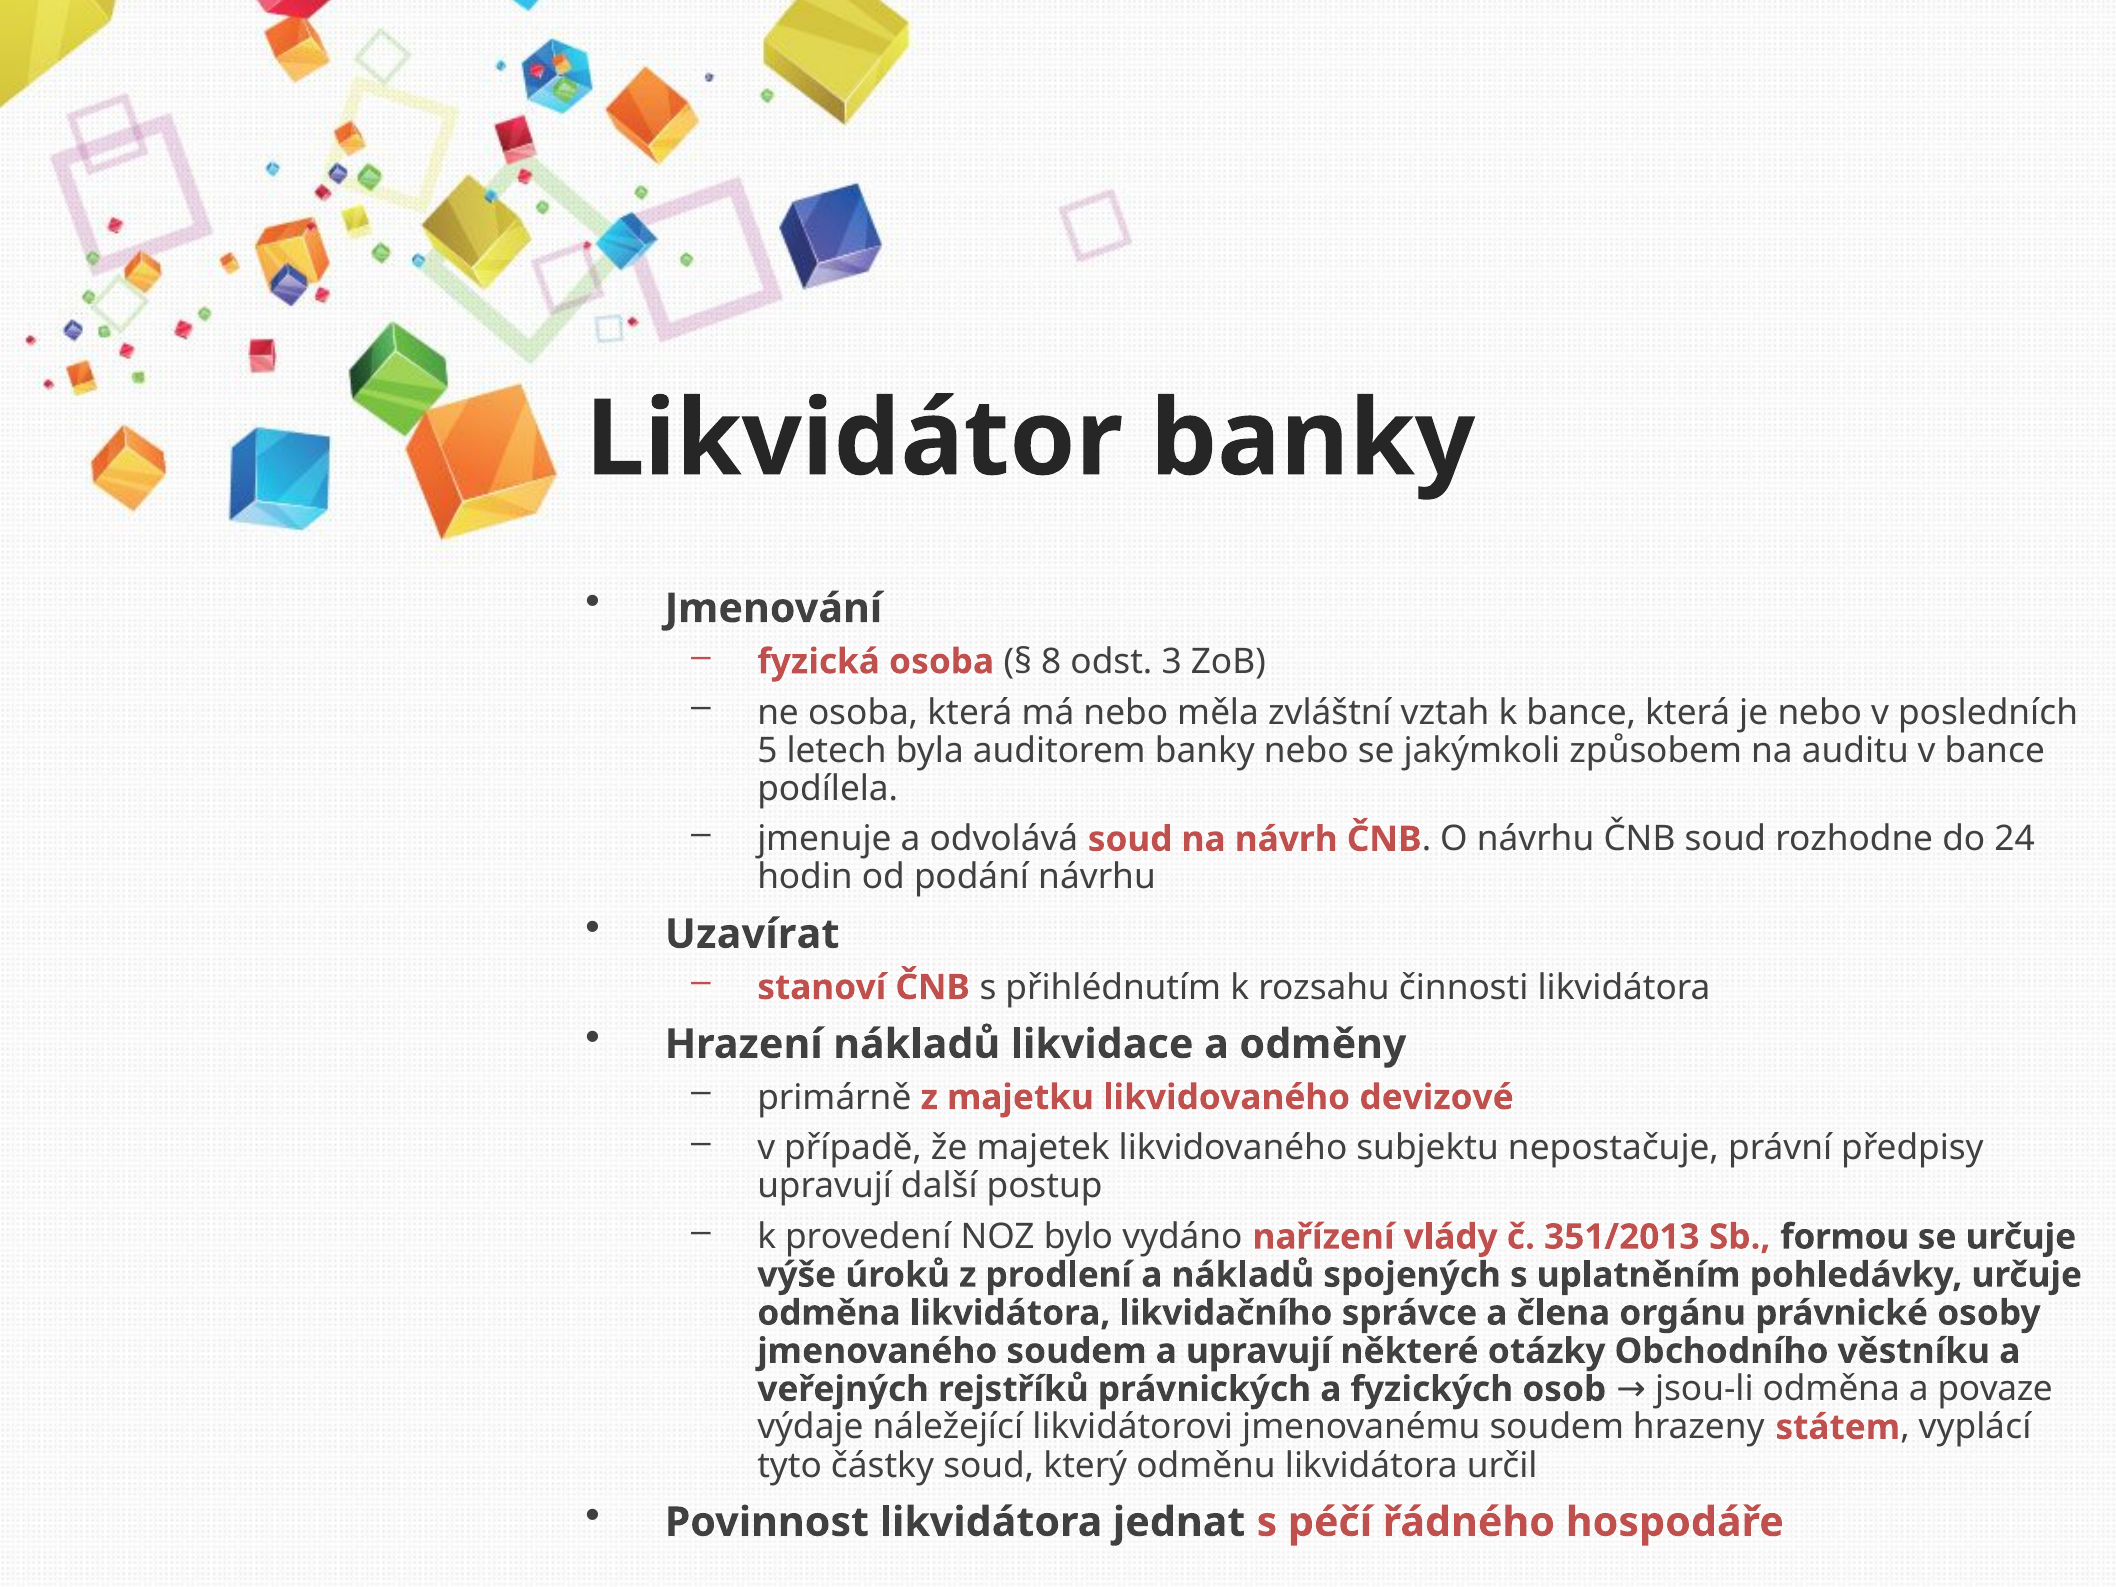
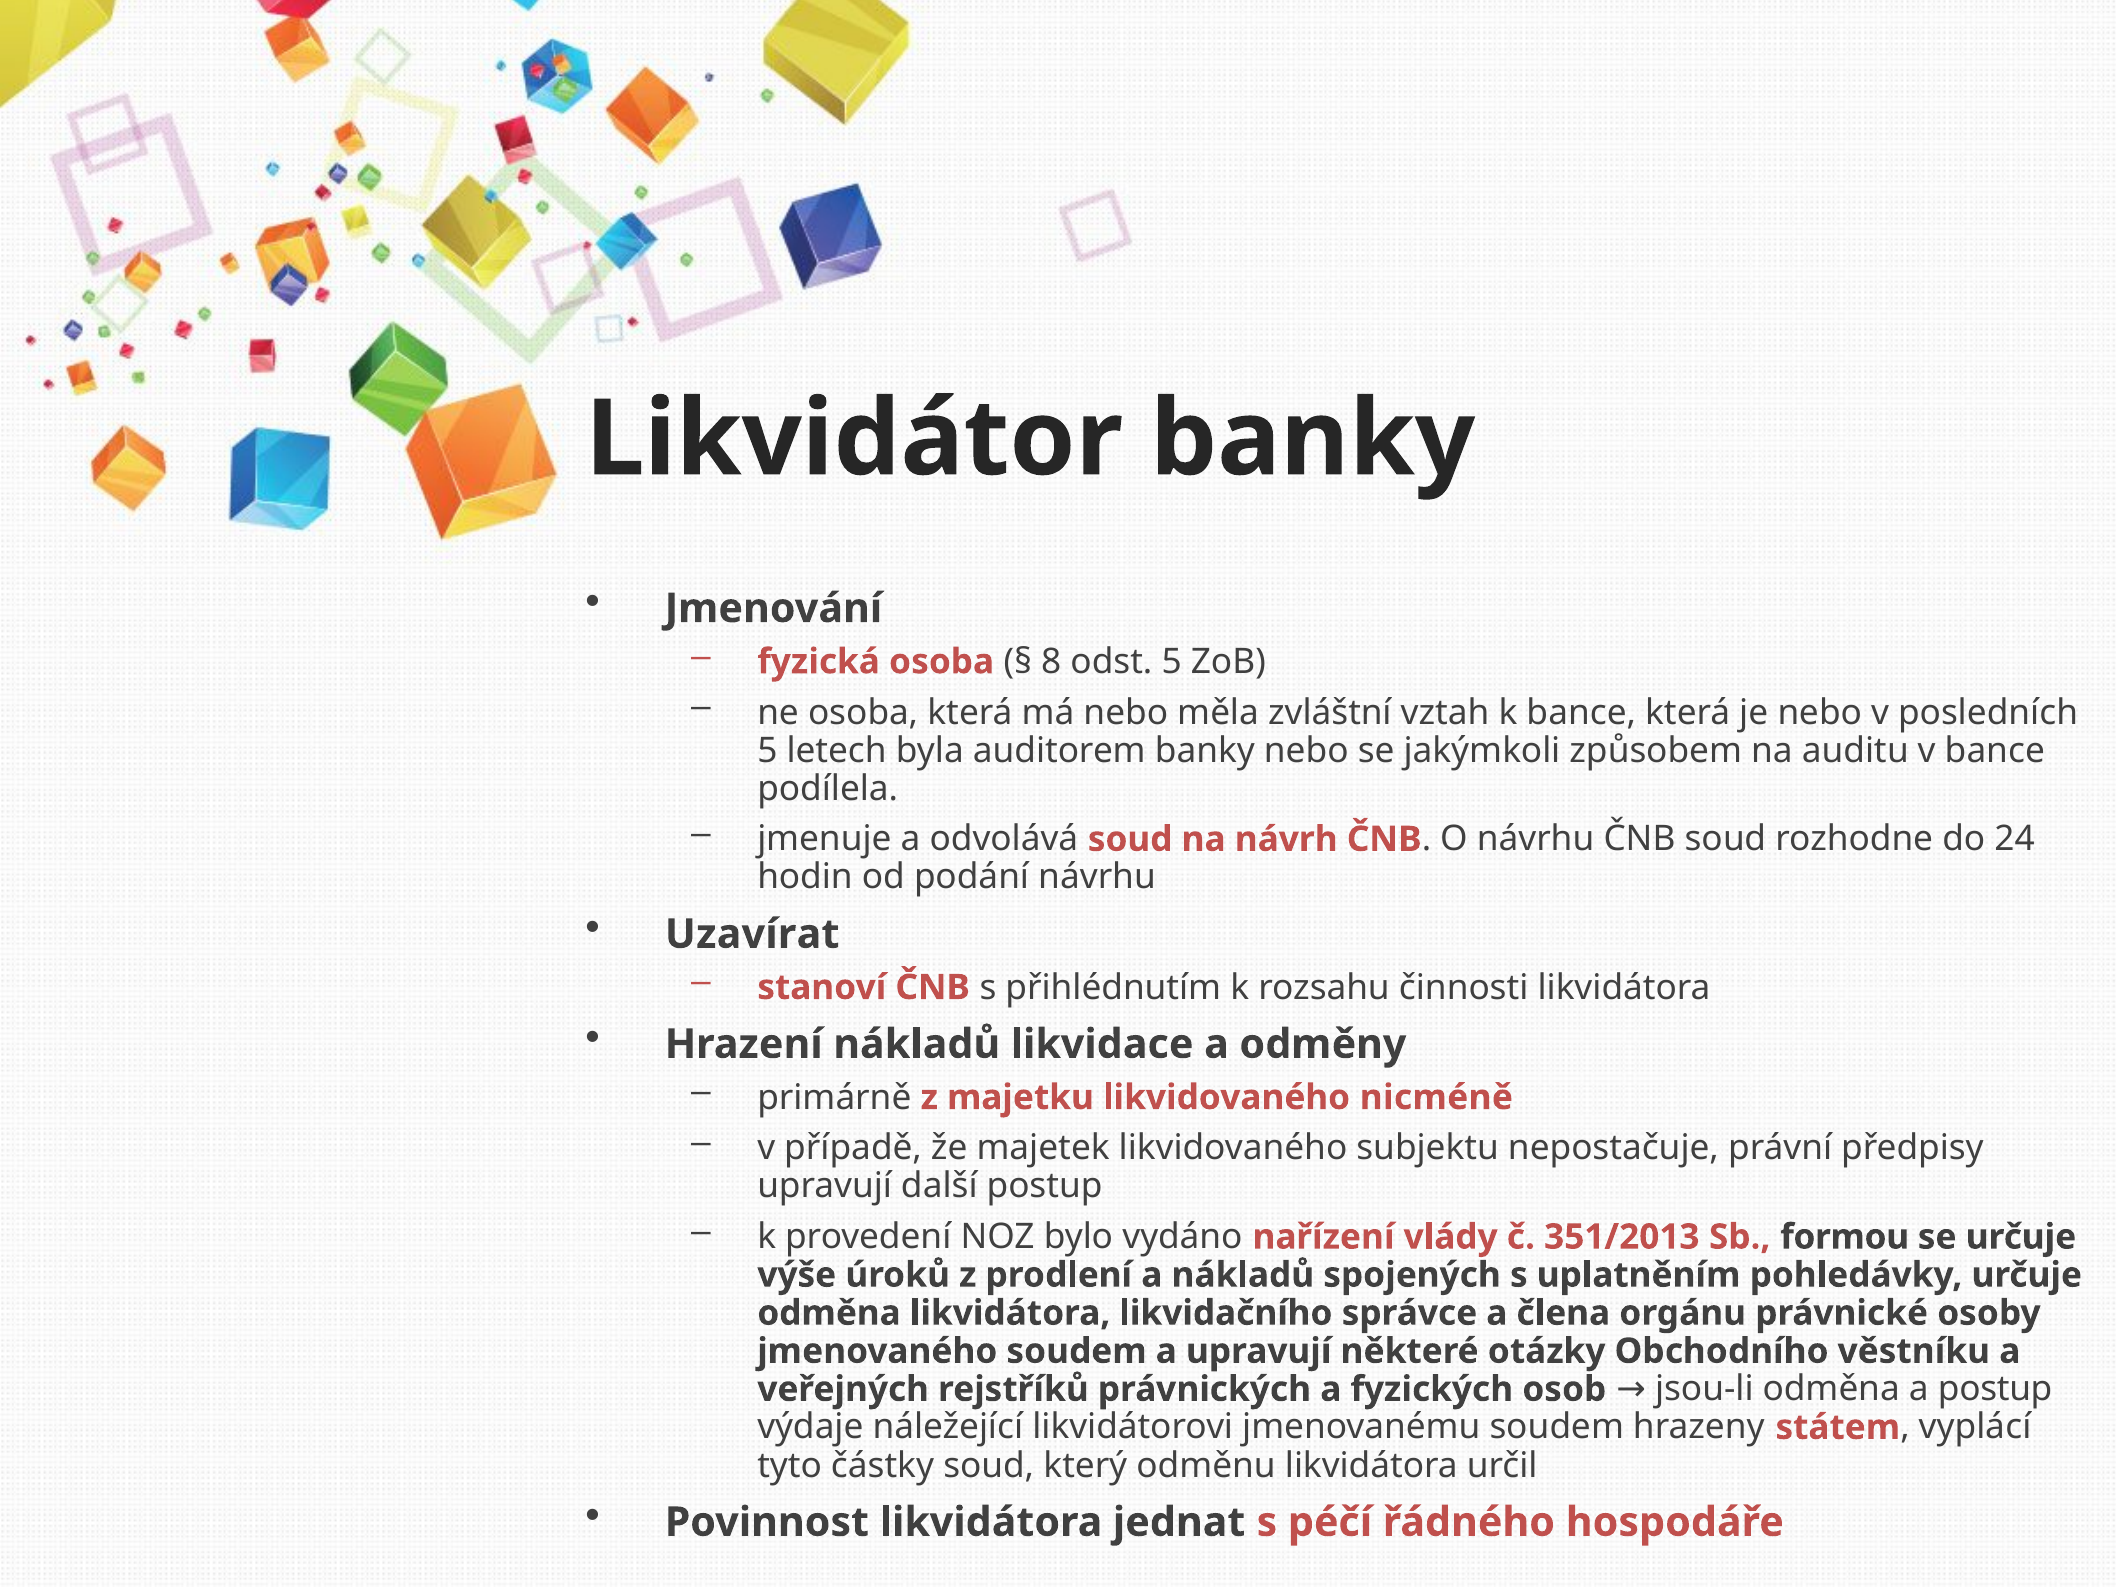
odst 3: 3 -> 5 (1172, 662)
devizové: devizové -> nicméně (1436, 1097)
a povaze: povaze -> postup (1995, 1389)
